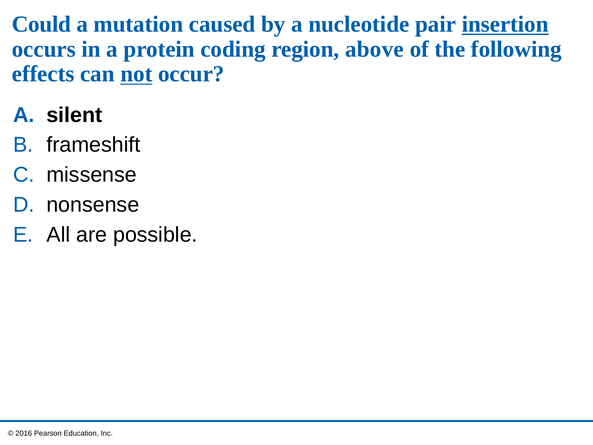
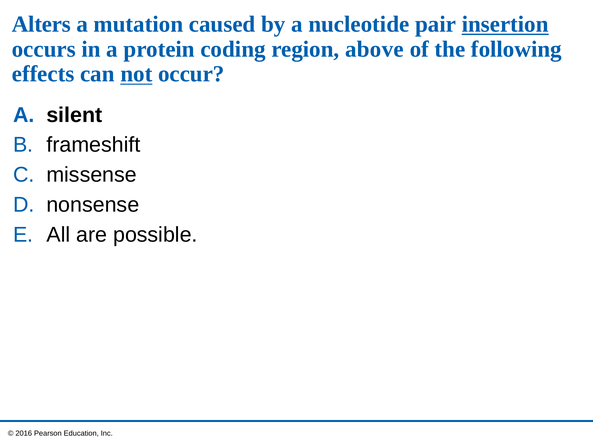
Could: Could -> Alters (41, 24)
